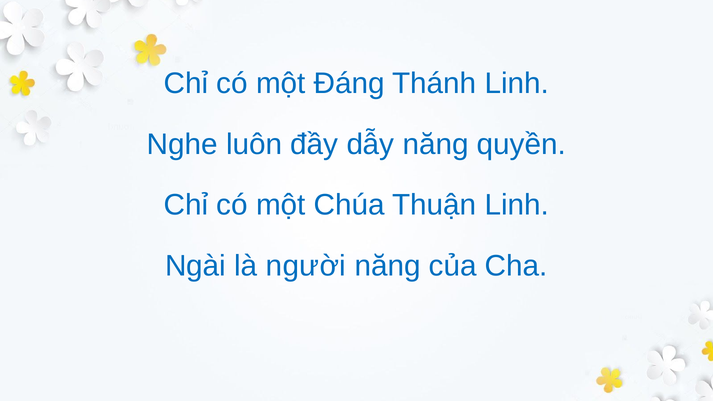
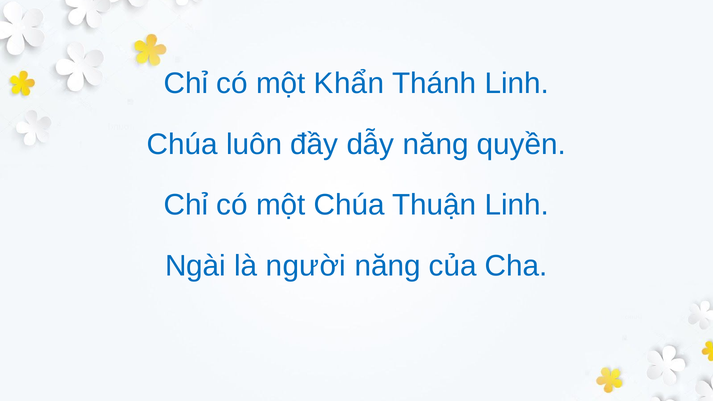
Đáng: Đáng -> Khẩn (349, 83)
Nghe: Nghe -> Chúa (182, 144)
